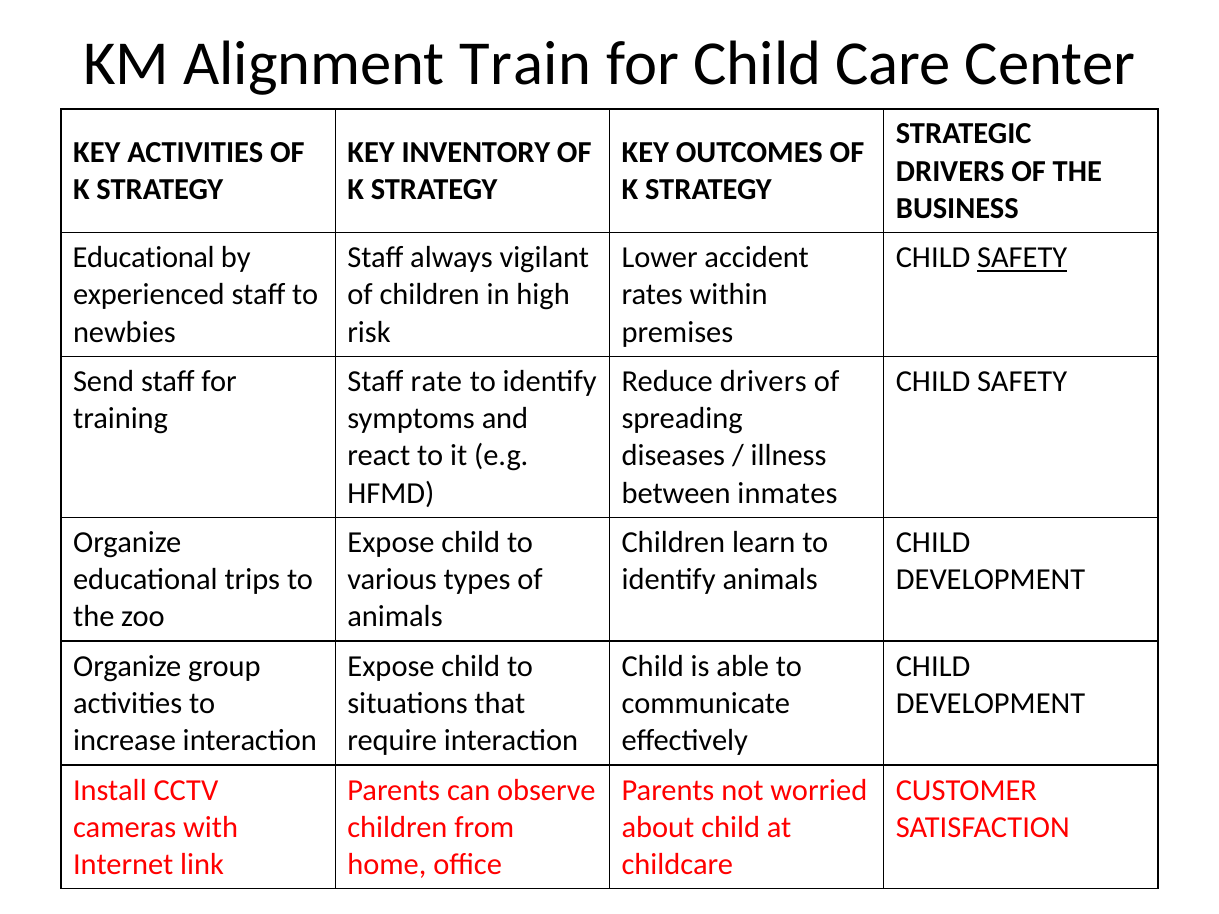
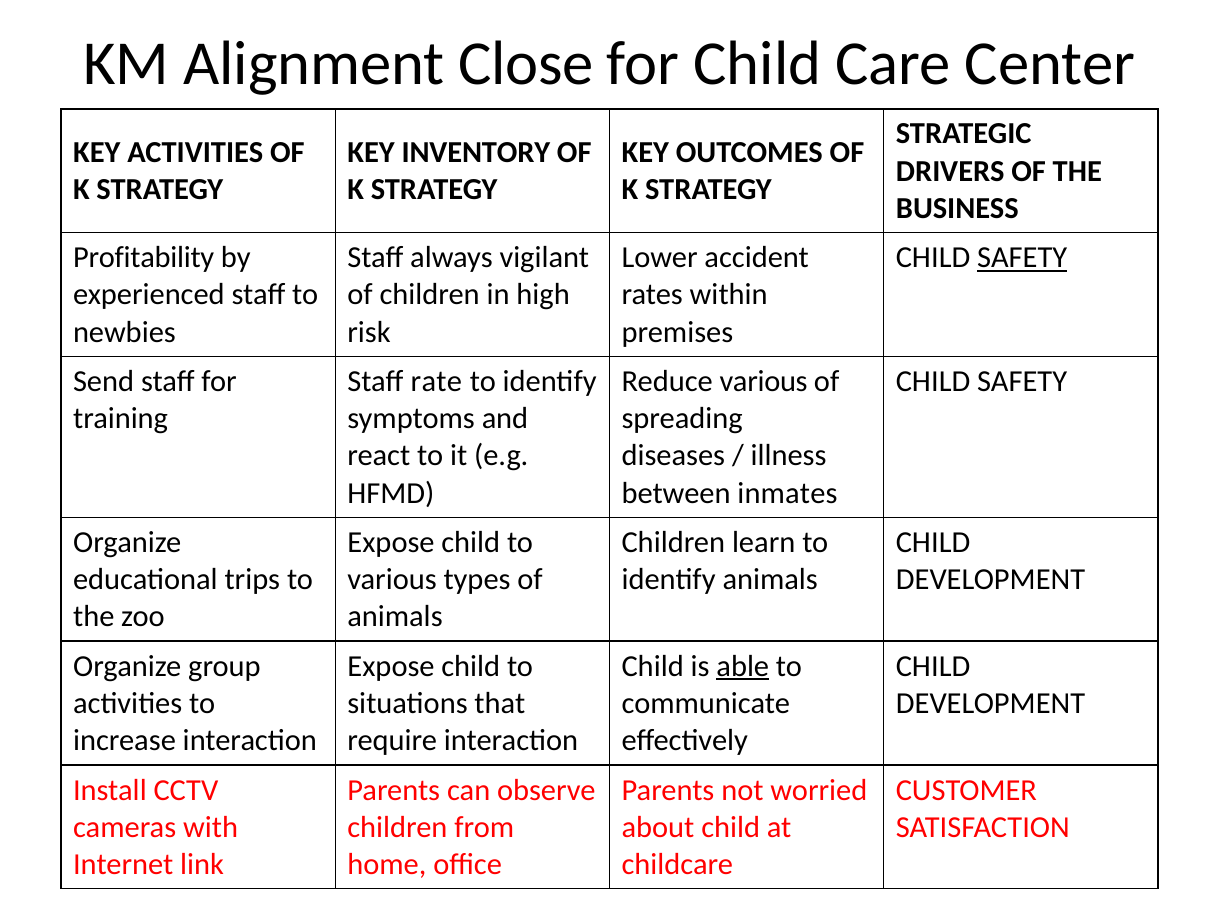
Train: Train -> Close (526, 64)
Educational: Educational -> Profitability (144, 258)
Reduce drivers: drivers -> various (764, 382)
able underline: none -> present (743, 666)
